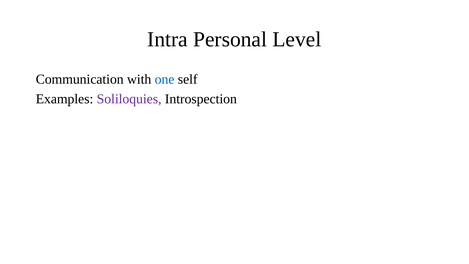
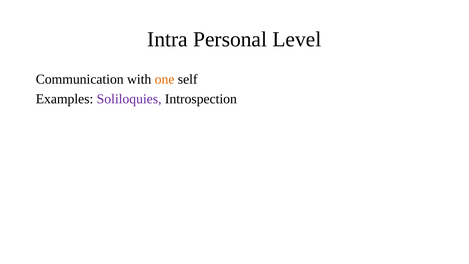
one colour: blue -> orange (165, 79)
